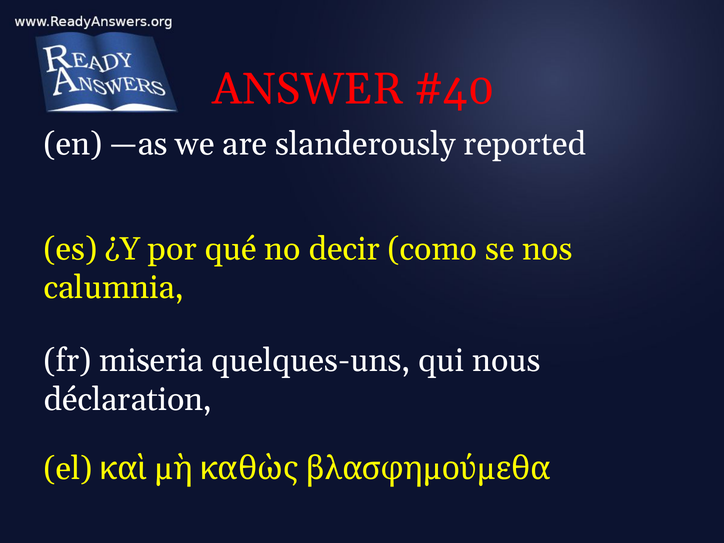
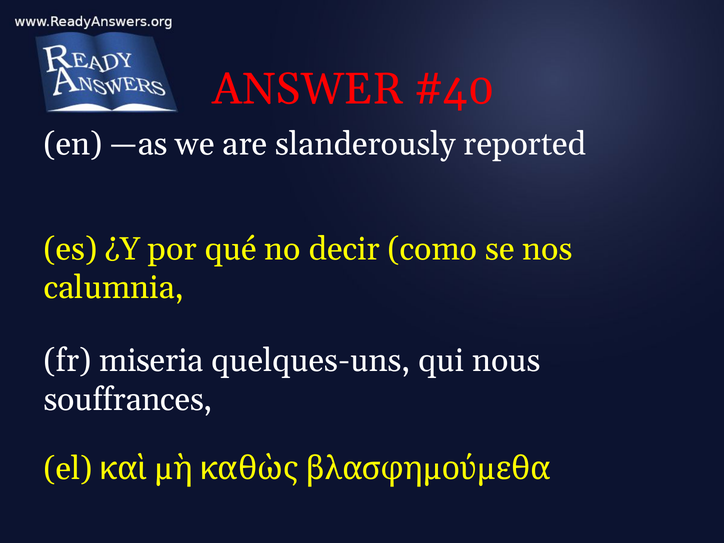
déclaration: déclaration -> souffrances (128, 399)
